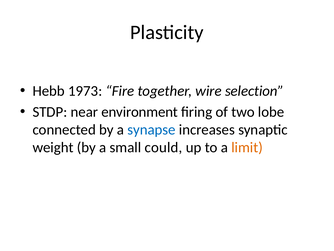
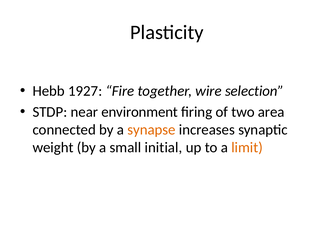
1973: 1973 -> 1927 (85, 91)
lobe: lobe -> area (271, 112)
synapse colour: blue -> orange (152, 129)
could: could -> initial (163, 147)
